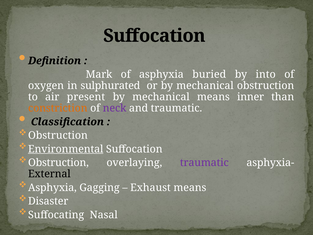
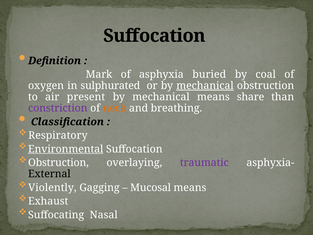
into: into -> coal (266, 74)
mechanical underline: none -> present (205, 86)
inner: inner -> share (251, 97)
constriction colour: orange -> purple (58, 108)
neck colour: purple -> orange (115, 108)
and traumatic: traumatic -> breathing (176, 108)
Obstruction: Obstruction -> Respiratory (58, 135)
Asphyxia: Asphyxia -> Violently (52, 187)
Exhaust: Exhaust -> Mucosal (151, 187)
Disaster: Disaster -> Exhaust (48, 201)
